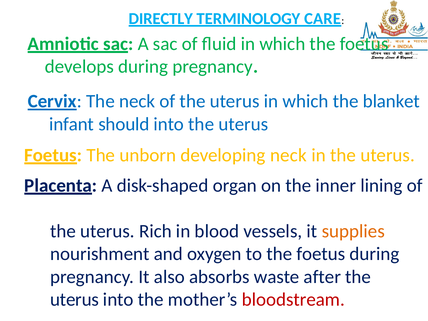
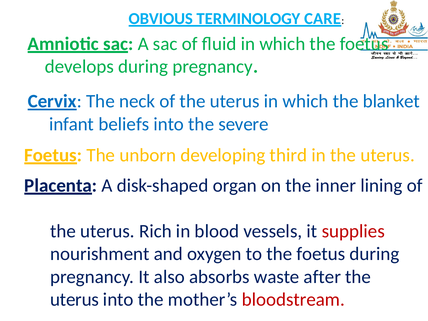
DIRECTLY: DIRECTLY -> OBVIOUS (161, 19)
should: should -> beliefs (124, 124)
into the uterus: uterus -> severe (243, 124)
developing neck: neck -> third (288, 155)
supplies colour: orange -> red (353, 231)
